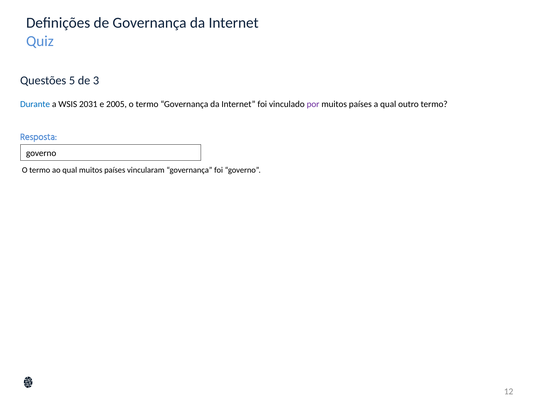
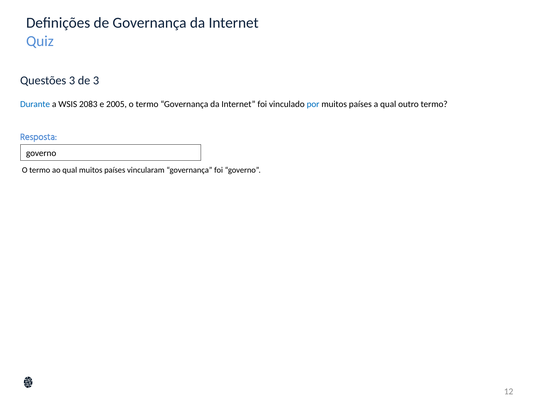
Questões 5: 5 -> 3 (72, 81)
2031: 2031 -> 2083 (88, 104)
por colour: purple -> blue (313, 104)
